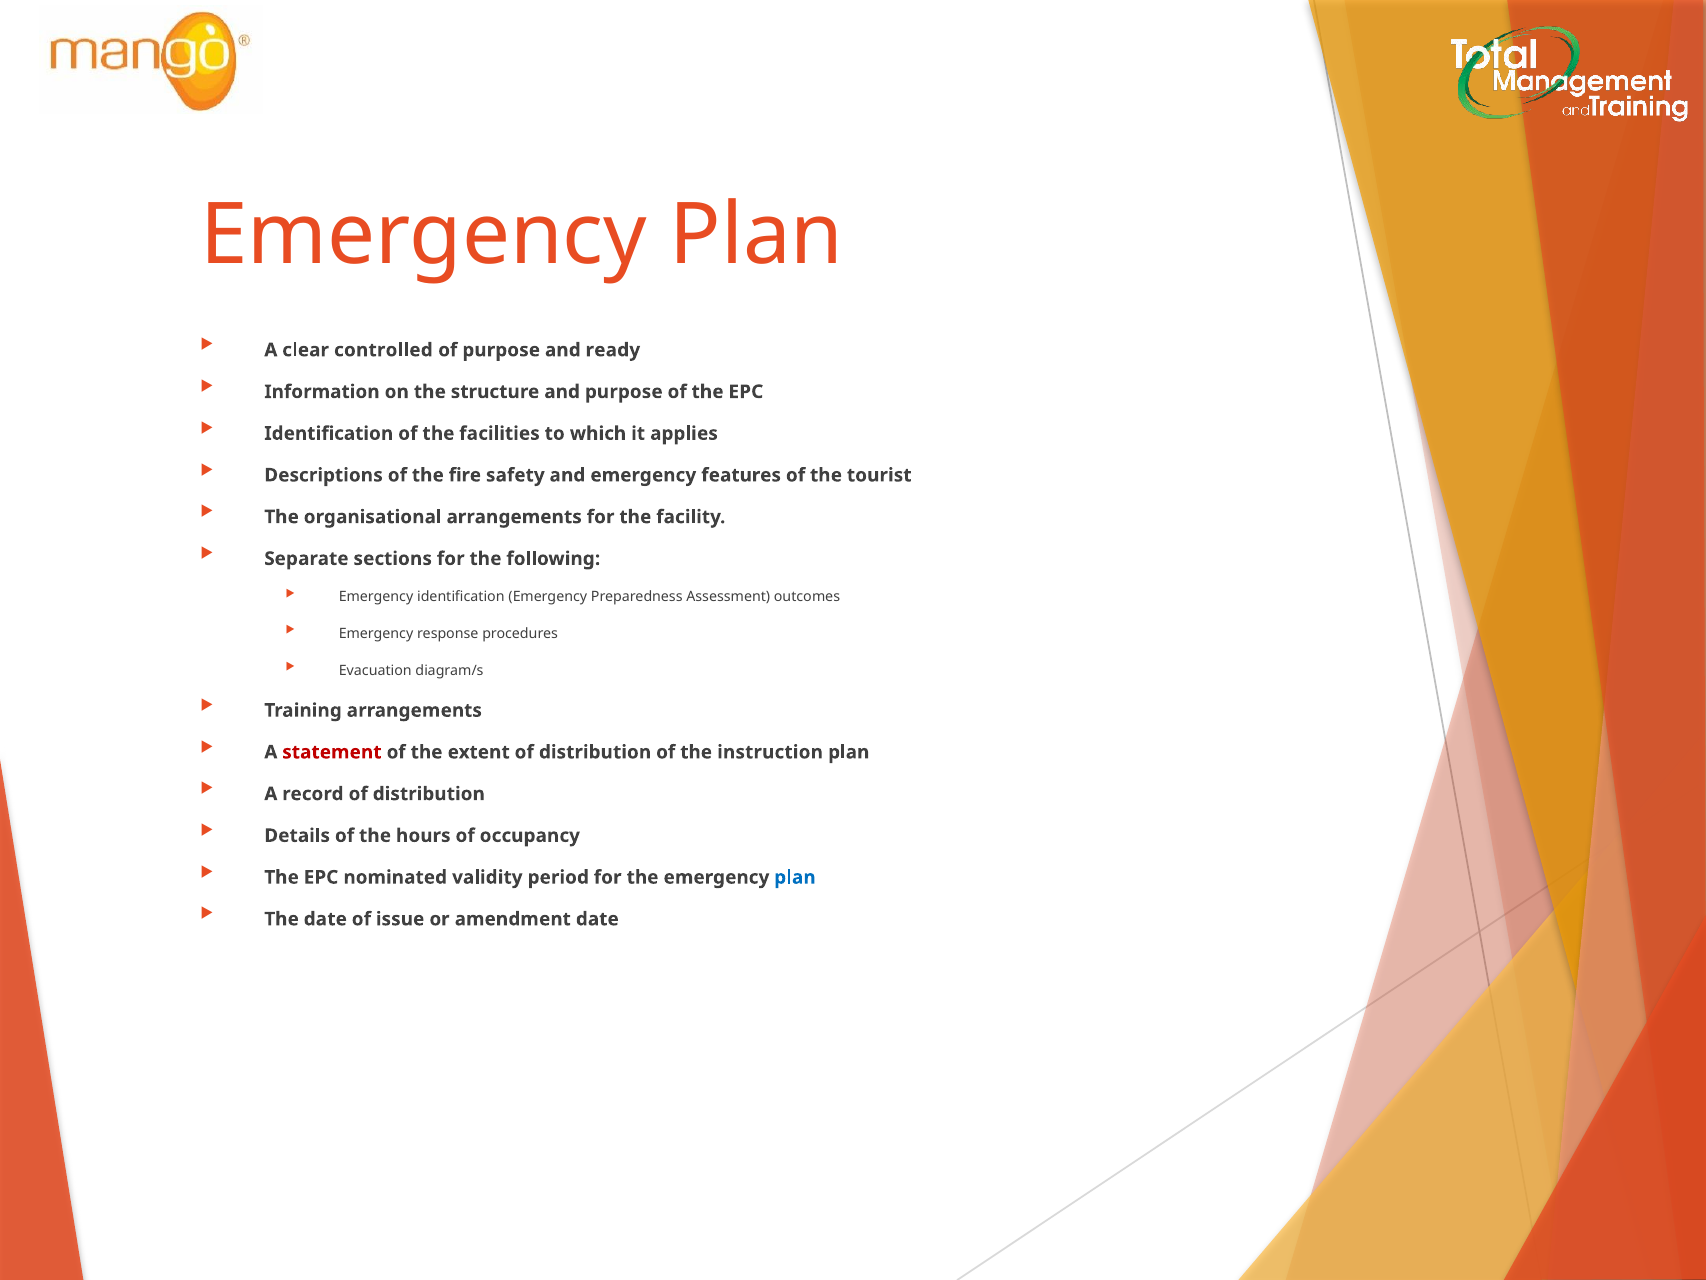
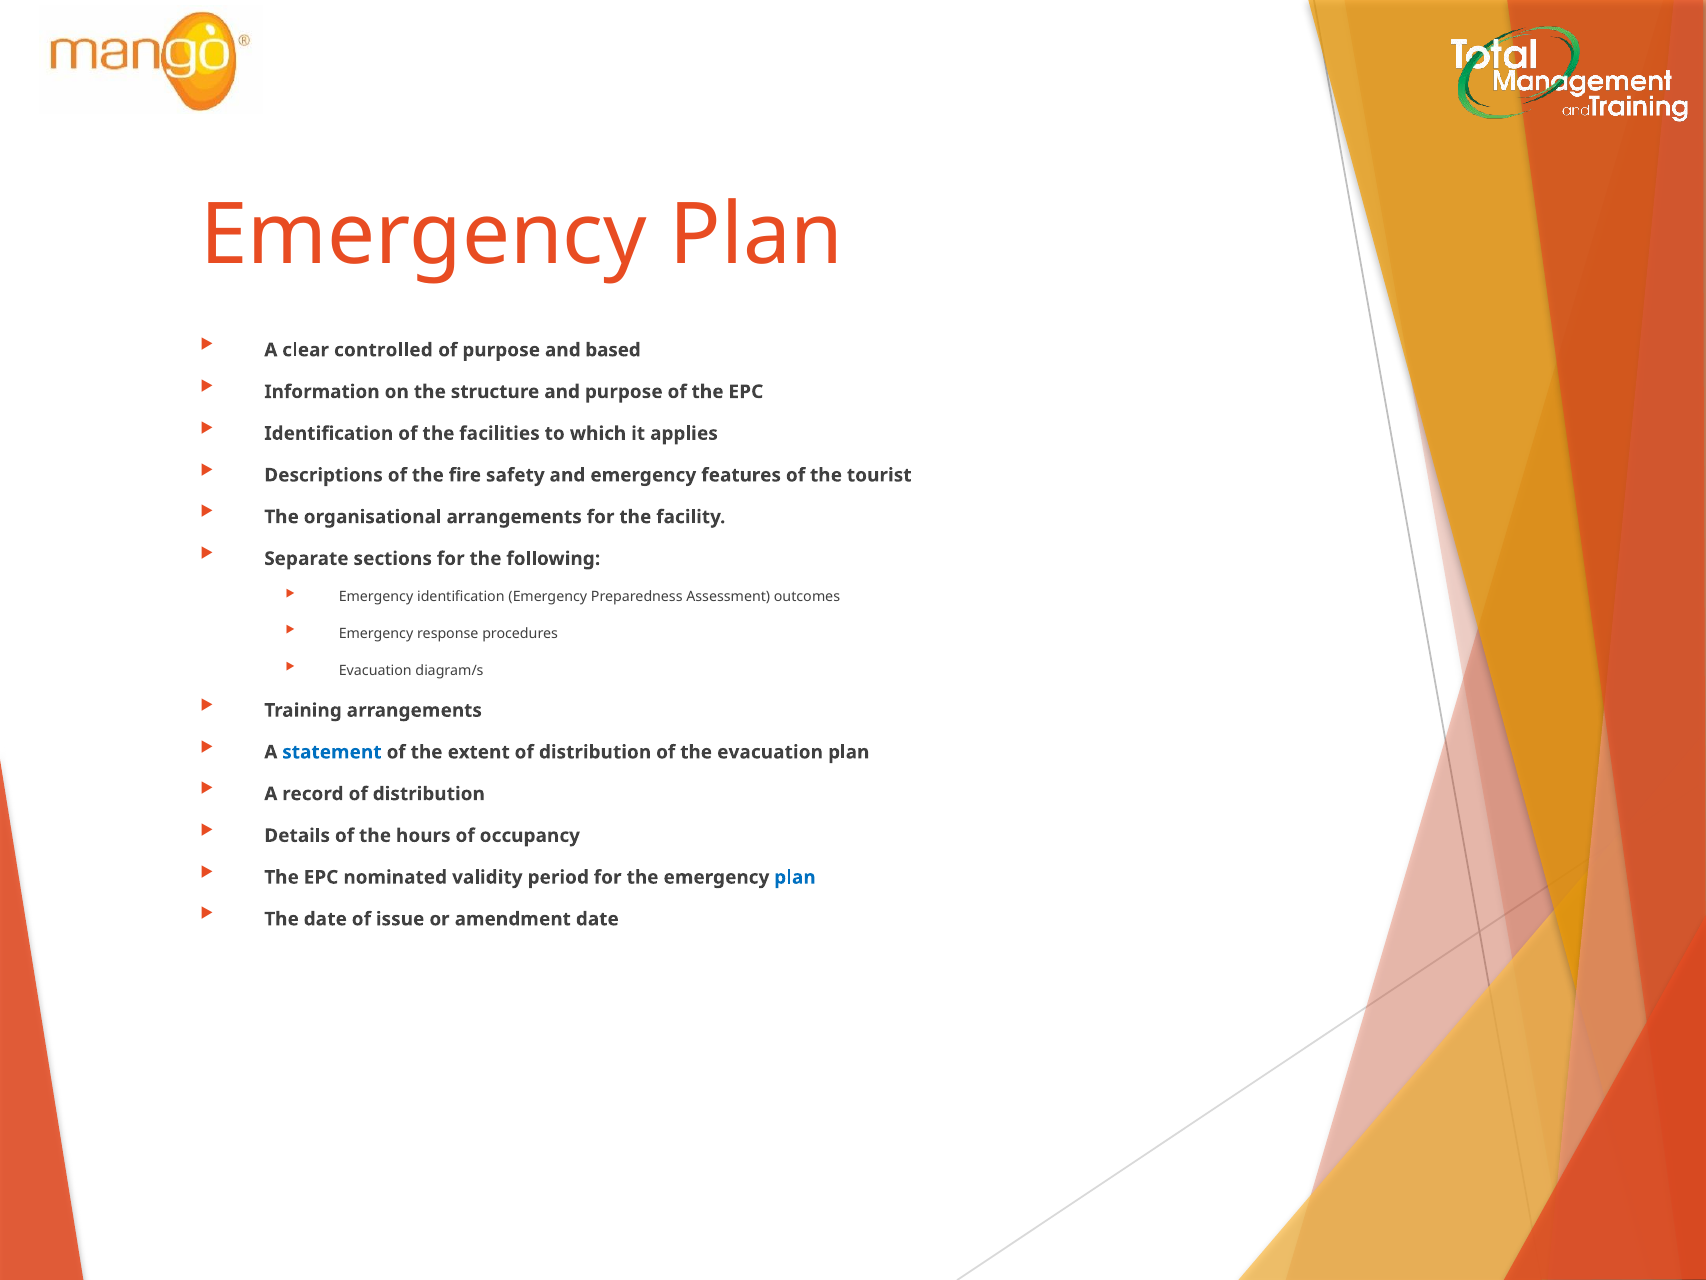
ready: ready -> based (613, 350)
statement colour: red -> blue (332, 752)
the instruction: instruction -> evacuation (770, 752)
